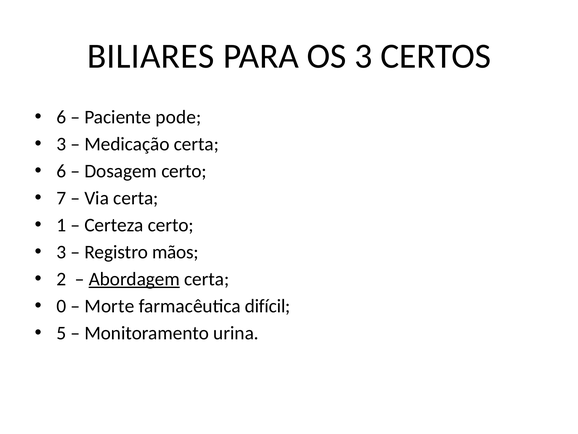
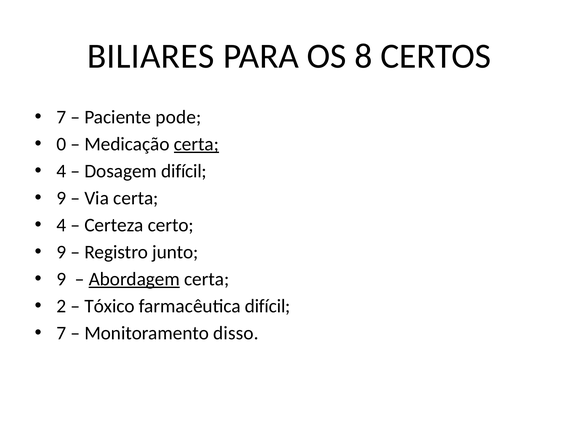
OS 3: 3 -> 8 (363, 56)
6: 6 -> 7 (61, 117)
3: 3 -> 0 (61, 144)
certa underline: none -> present (196, 144)
6: 6 -> 4 (61, 171)
Dosagem certo: certo -> difícil (184, 171)
7: 7 -> 9 (61, 198)
1: 1 -> 4 (61, 225)
3: 3 -> 9 (61, 252)
mãos: mãos -> junto (175, 252)
2: 2 -> 9 (61, 279)
0: 0 -> 2 (61, 306)
Morte: Morte -> Tóxico (109, 306)
5: 5 -> 7 (61, 333)
urina: urina -> disso (236, 333)
